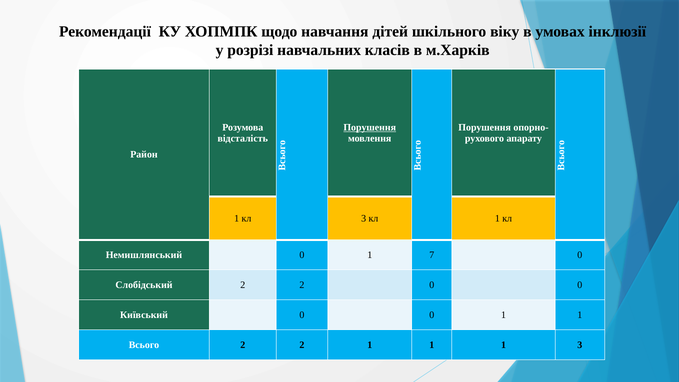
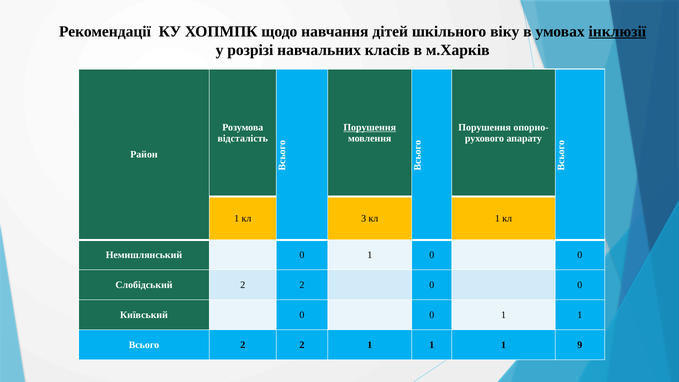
інклюзії underline: none -> present (617, 31)
1 7: 7 -> 0 (432, 255)
1 3: 3 -> 9 (580, 345)
